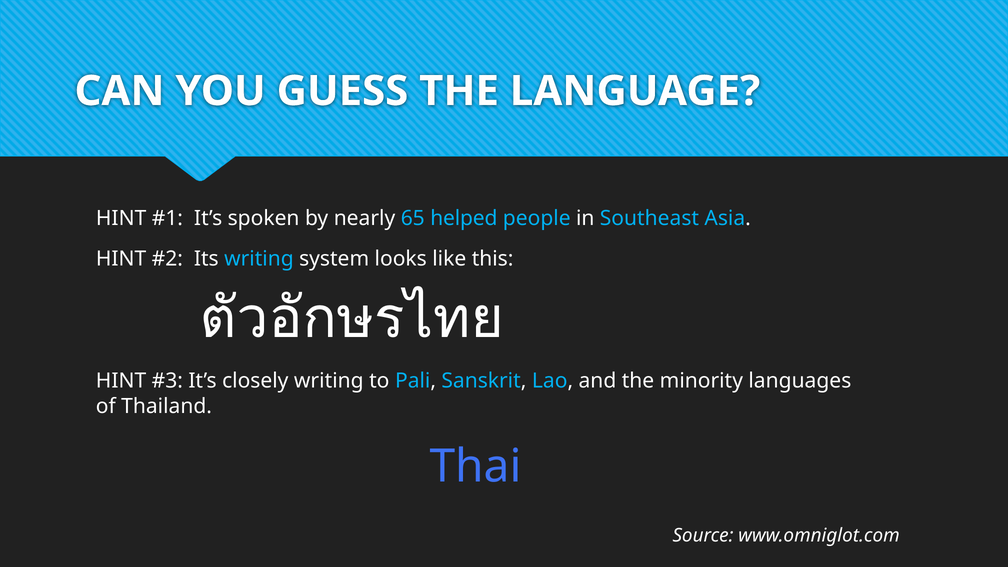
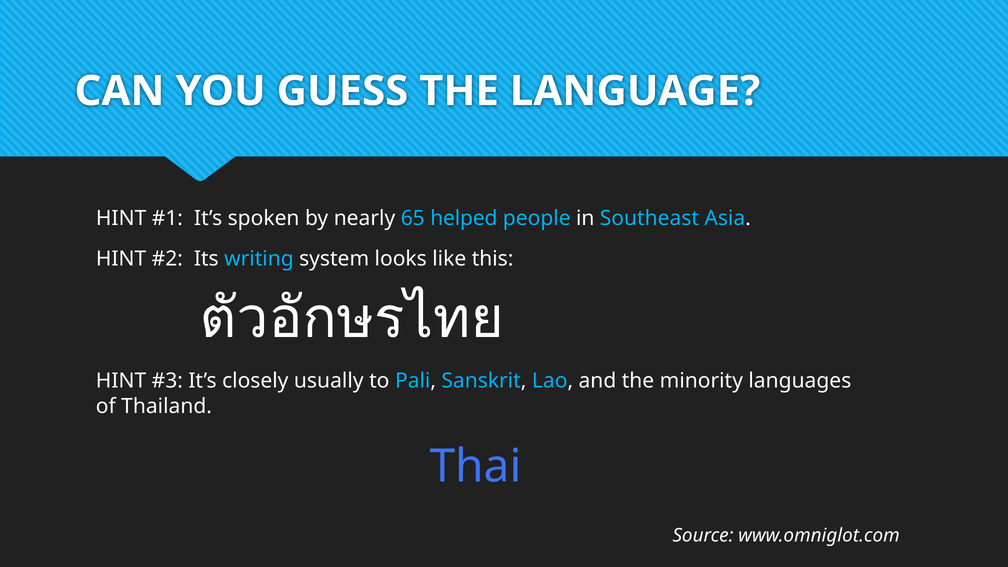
closely writing: writing -> usually (329, 381)
